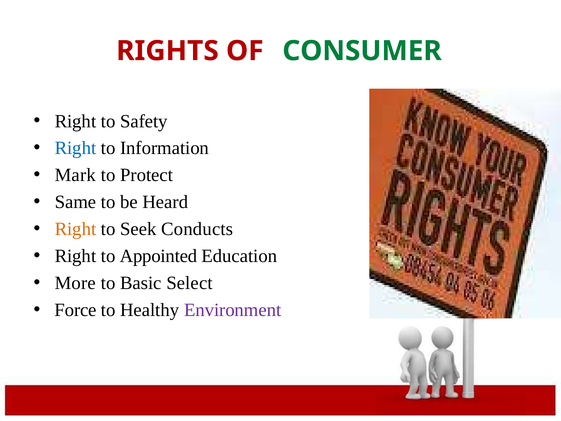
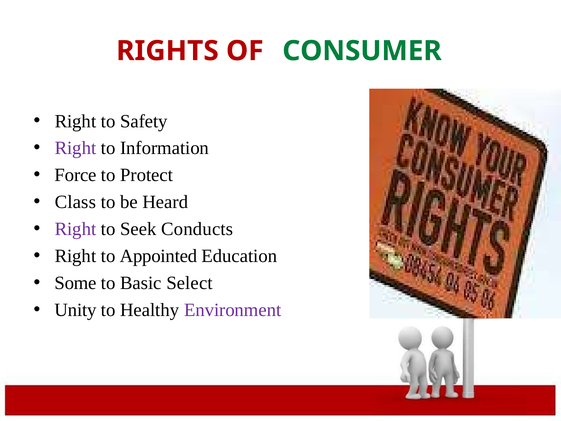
Right colour: blue -> purple (75, 148)
Mark: Mark -> Force (76, 175)
Same: Same -> Class (75, 202)
Right colour: orange -> purple (75, 229)
More: More -> Some (76, 283)
Force: Force -> Unity (76, 310)
